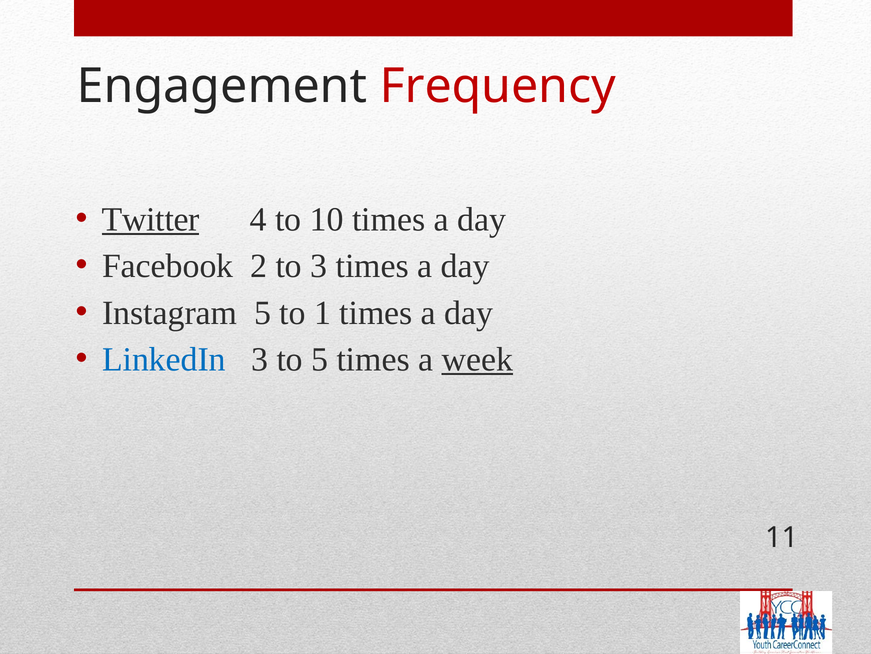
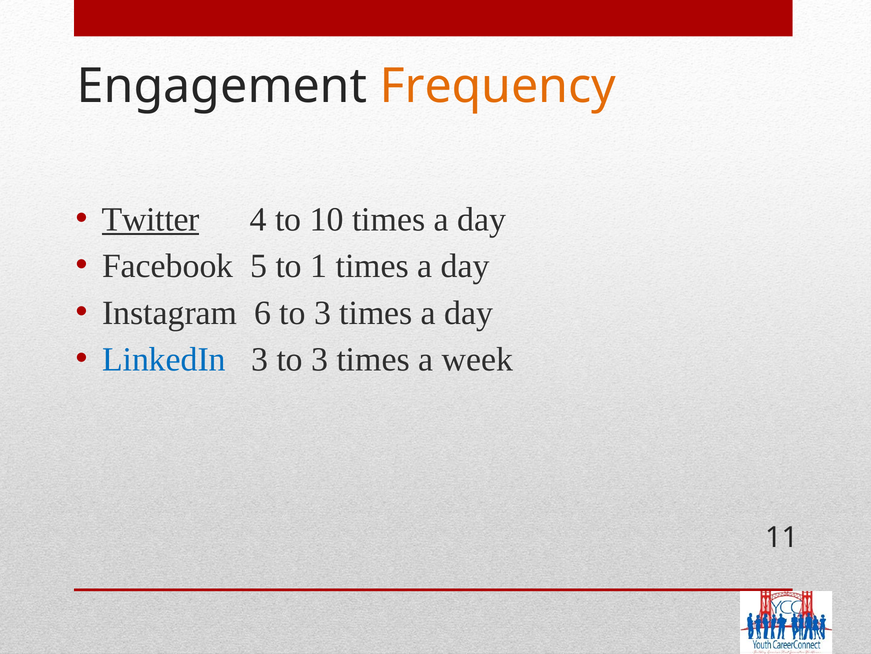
Frequency colour: red -> orange (498, 86)
2: 2 -> 5 (259, 266)
to 3: 3 -> 1 (319, 266)
Instagram 5: 5 -> 6 (263, 312)
1: 1 -> 3 (323, 312)
3 to 5: 5 -> 3 (320, 359)
week underline: present -> none (477, 359)
